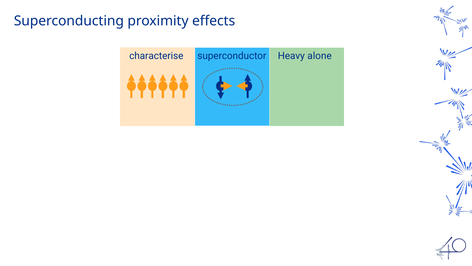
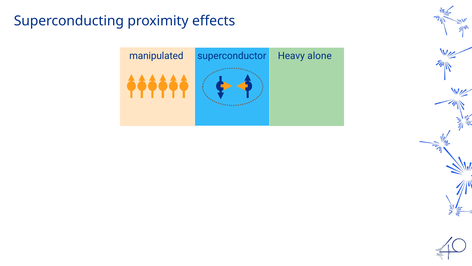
characterise: characterise -> manipulated (156, 56)
